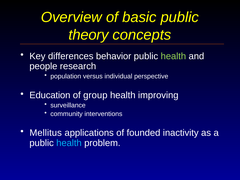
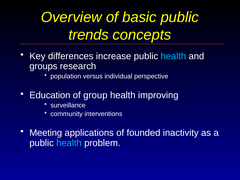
theory: theory -> trends (89, 35)
behavior: behavior -> increase (114, 56)
health colour: light green -> light blue (173, 56)
people: people -> groups (43, 66)
Mellitus: Mellitus -> Meeting (46, 133)
